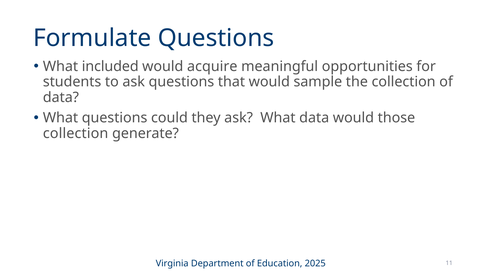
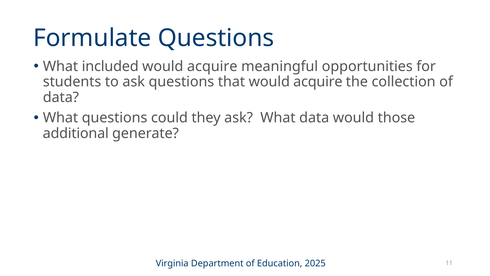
that would sample: sample -> acquire (318, 82)
collection: collection -> additional (76, 133)
